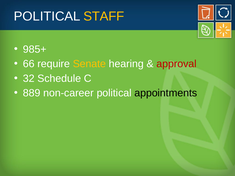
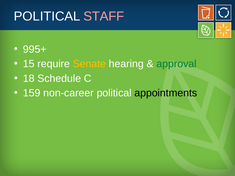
STAFF colour: yellow -> pink (104, 16)
985+: 985+ -> 995+ (35, 49)
66: 66 -> 15 (29, 64)
approval colour: red -> green (176, 64)
32: 32 -> 18 (29, 79)
889: 889 -> 159 (32, 93)
